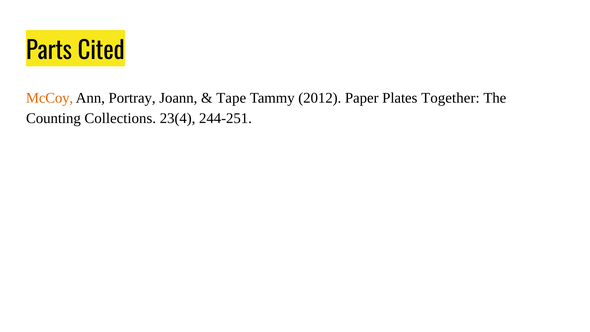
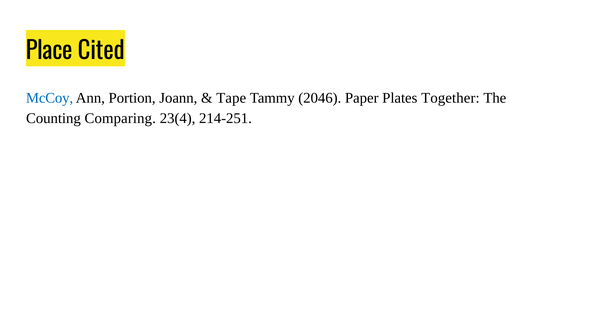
Parts: Parts -> Place (49, 51)
McCoy colour: orange -> blue (50, 98)
Portray: Portray -> Portion (132, 98)
2012: 2012 -> 2046 (320, 98)
Collections: Collections -> Comparing (120, 118)
244-251: 244-251 -> 214-251 (225, 118)
